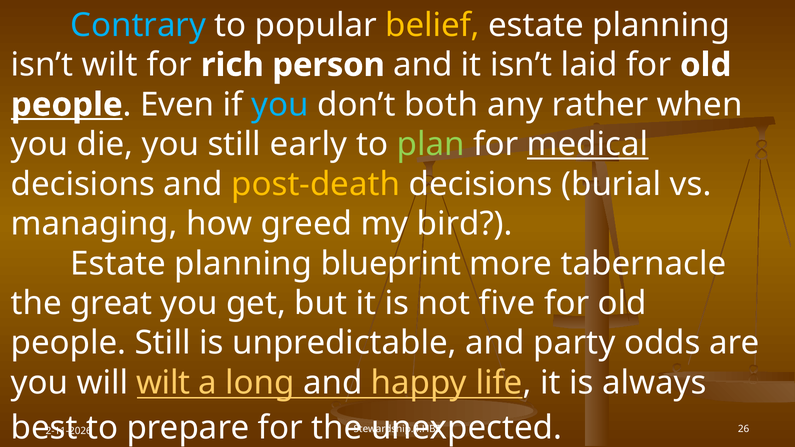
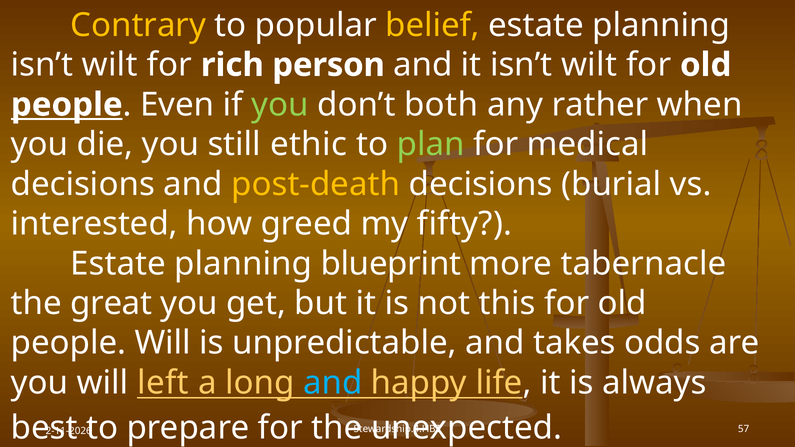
Contrary colour: light blue -> yellow (138, 25)
it isn’t laid: laid -> wilt (589, 65)
you colour: light blue -> light green (280, 105)
early: early -> ethic (308, 144)
medical underline: present -> none (588, 144)
managing: managing -> interested (94, 224)
bird: bird -> fifty (465, 224)
five: five -> this (507, 303)
people Still: Still -> Will (163, 343)
party: party -> takes (575, 343)
will wilt: wilt -> left (163, 383)
and colour: white -> light blue (333, 383)
26: 26 -> 57 (744, 429)
